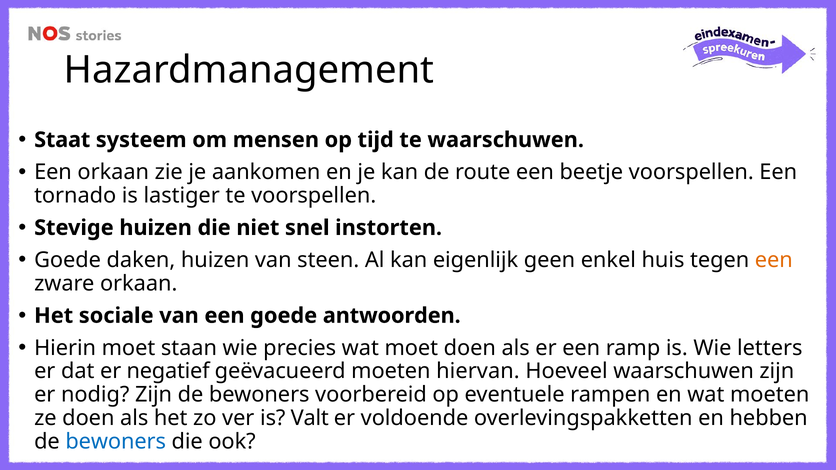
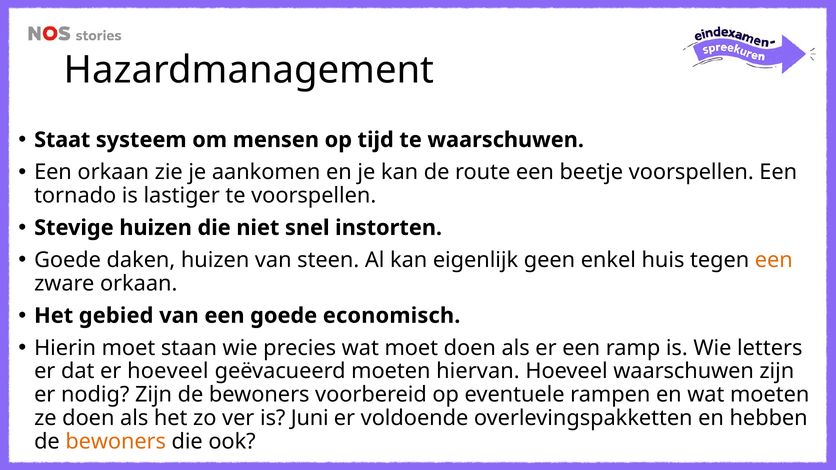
sociale: sociale -> gebied (116, 316)
antwoorden: antwoorden -> economisch (392, 316)
er negatief: negatief -> hoeveel (168, 372)
Valt: Valt -> Juni (310, 419)
bewoners colour: blue -> orange (116, 442)
